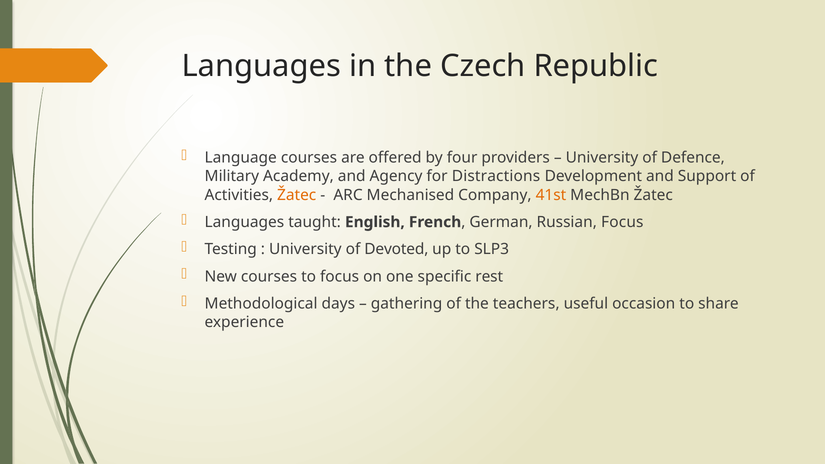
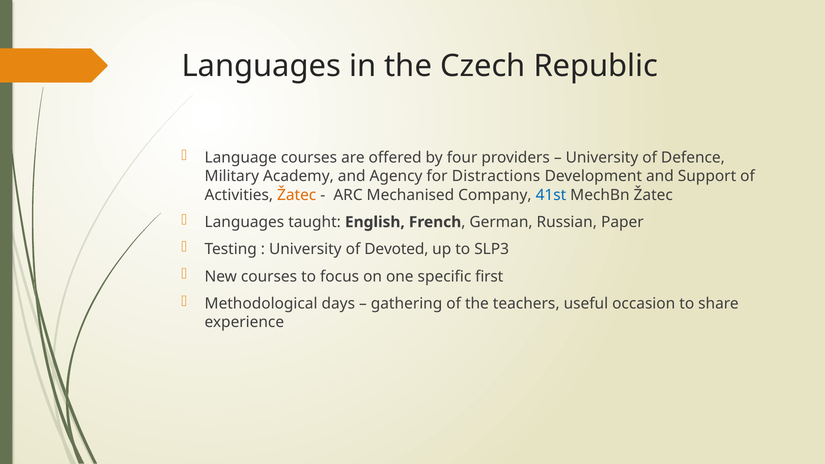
41st colour: orange -> blue (551, 195)
Russian Focus: Focus -> Paper (622, 222)
rest: rest -> first (489, 276)
